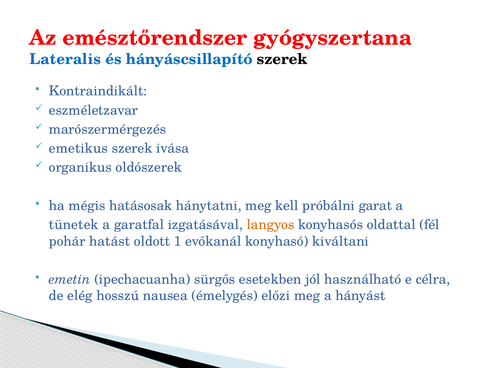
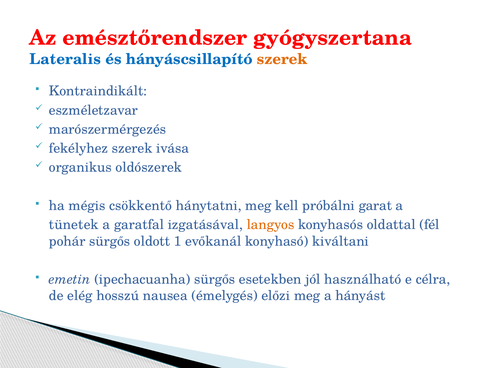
szerek colour: black -> orange (282, 59)
emetikus: emetikus -> fekélyhez (79, 148)
hatásosak: hatásosak -> csökkentő (141, 205)
pohár hatást: hatást -> sürgős (110, 241)
